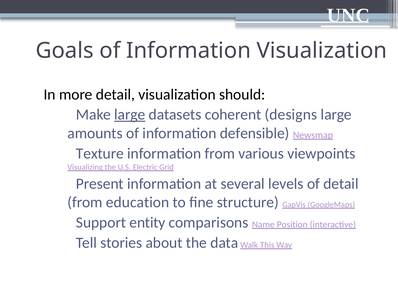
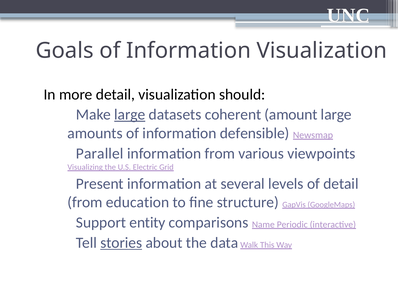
designs: designs -> amount (291, 115)
Texture: Texture -> Parallel (100, 154)
Position: Position -> Periodic (292, 225)
stories underline: none -> present (121, 243)
